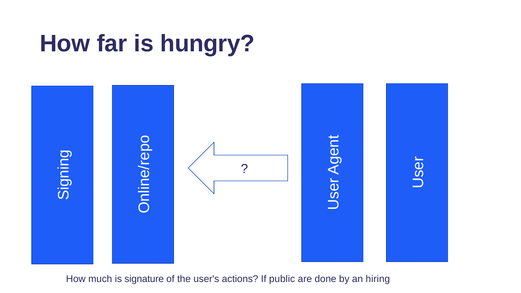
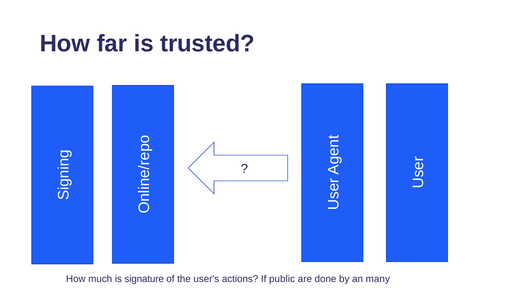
hungry: hungry -> trusted (207, 44)
hiring: hiring -> many (378, 279)
